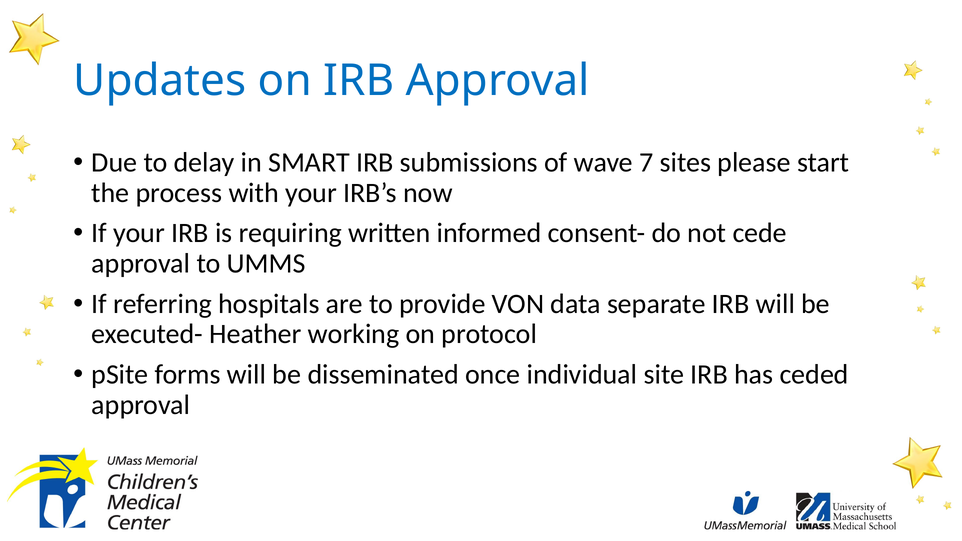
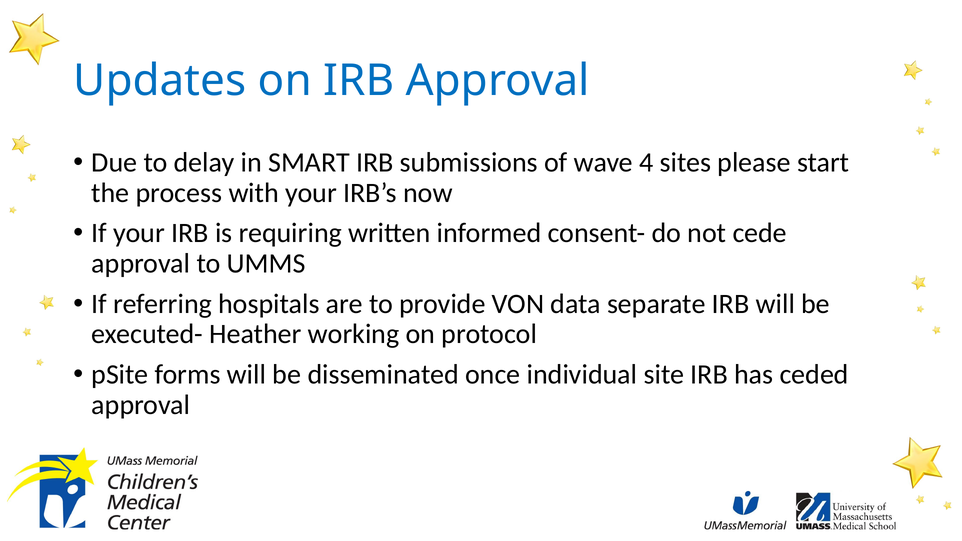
7: 7 -> 4 (646, 163)
